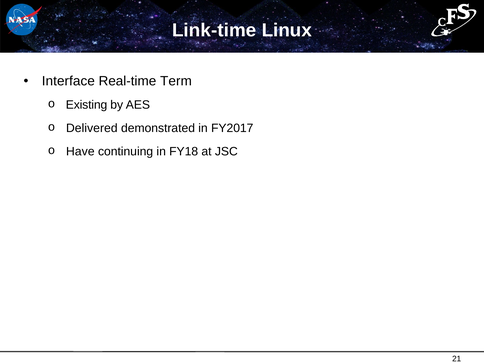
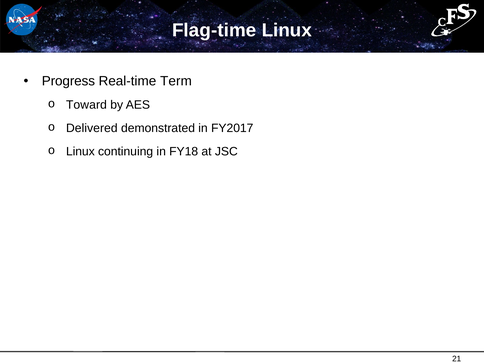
Link-time: Link-time -> Flag-time (214, 30)
Interface: Interface -> Progress (68, 81)
Existing: Existing -> Toward (86, 105)
Have: Have -> Linux (80, 151)
